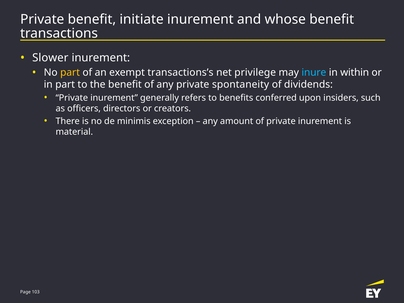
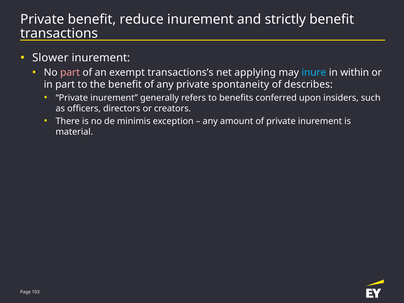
initiate: initiate -> reduce (142, 20)
whose: whose -> strictly (285, 20)
part colour: yellow -> pink (70, 73)
privilege: privilege -> applying (255, 73)
dividends: dividends -> describes (308, 85)
